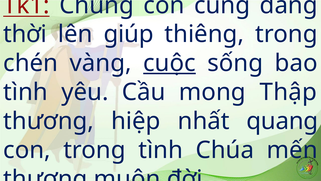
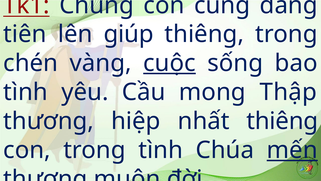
thời: thời -> tiên (25, 34)
nhất quang: quang -> thiêng (282, 121)
mến underline: none -> present (292, 150)
